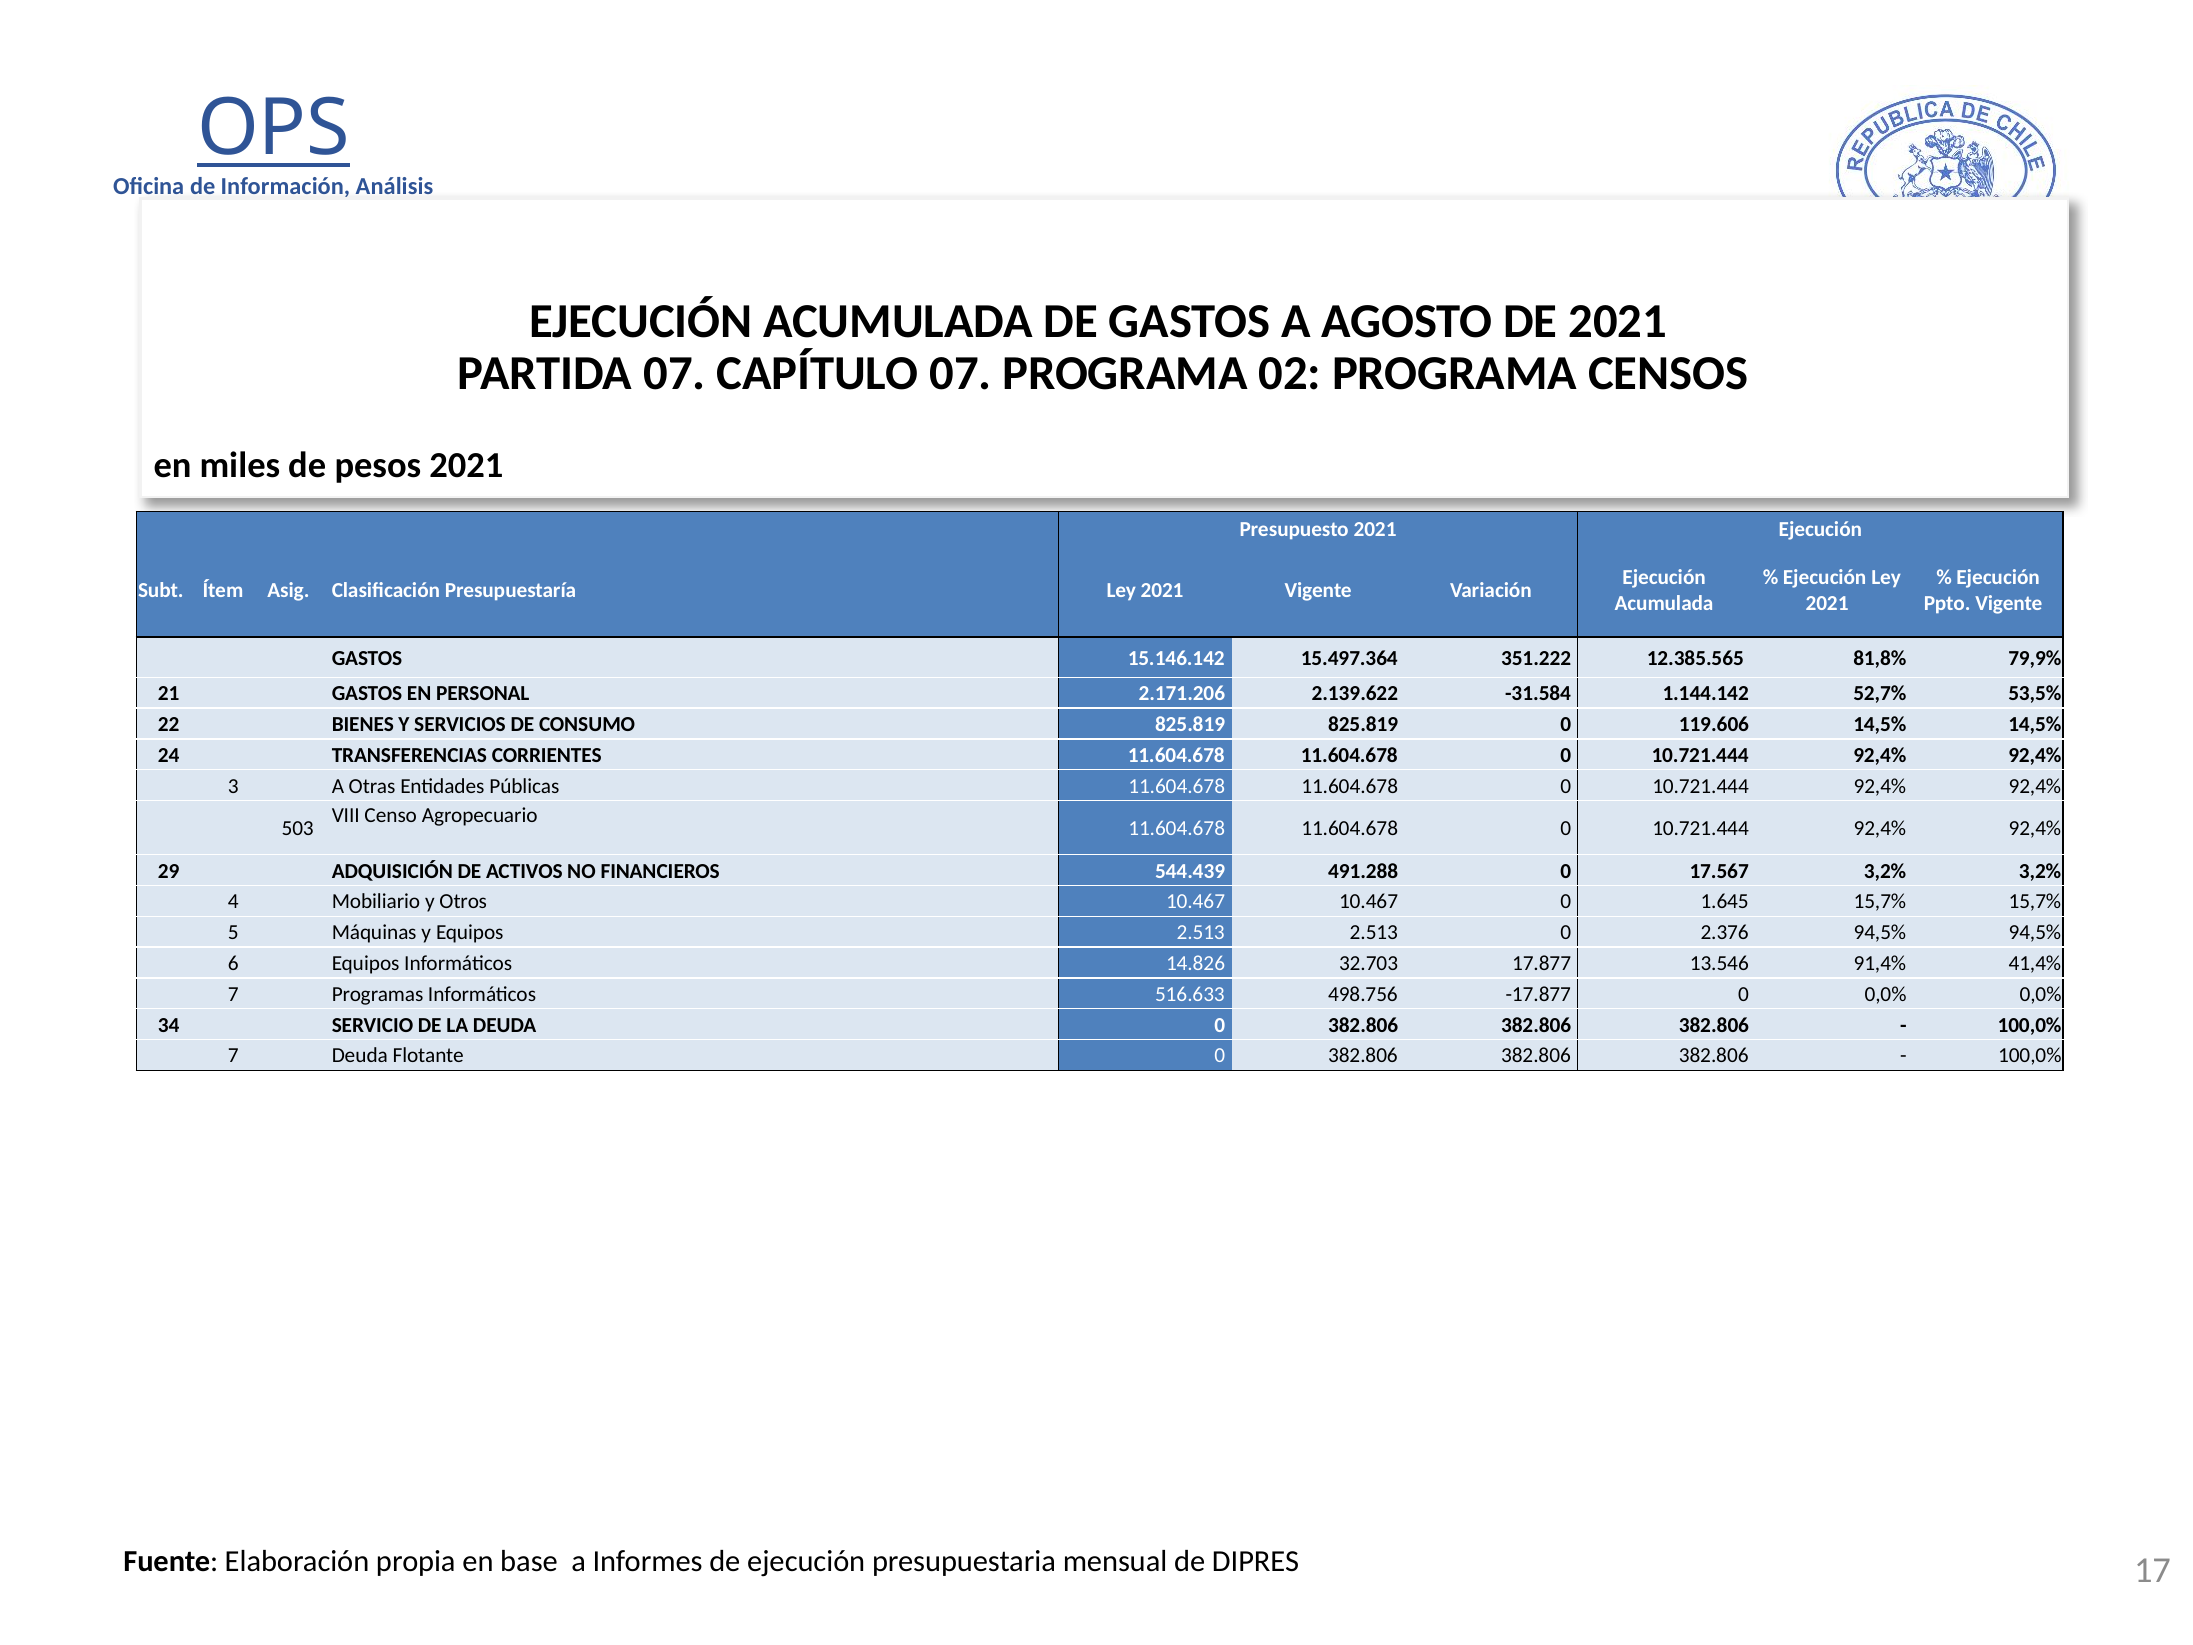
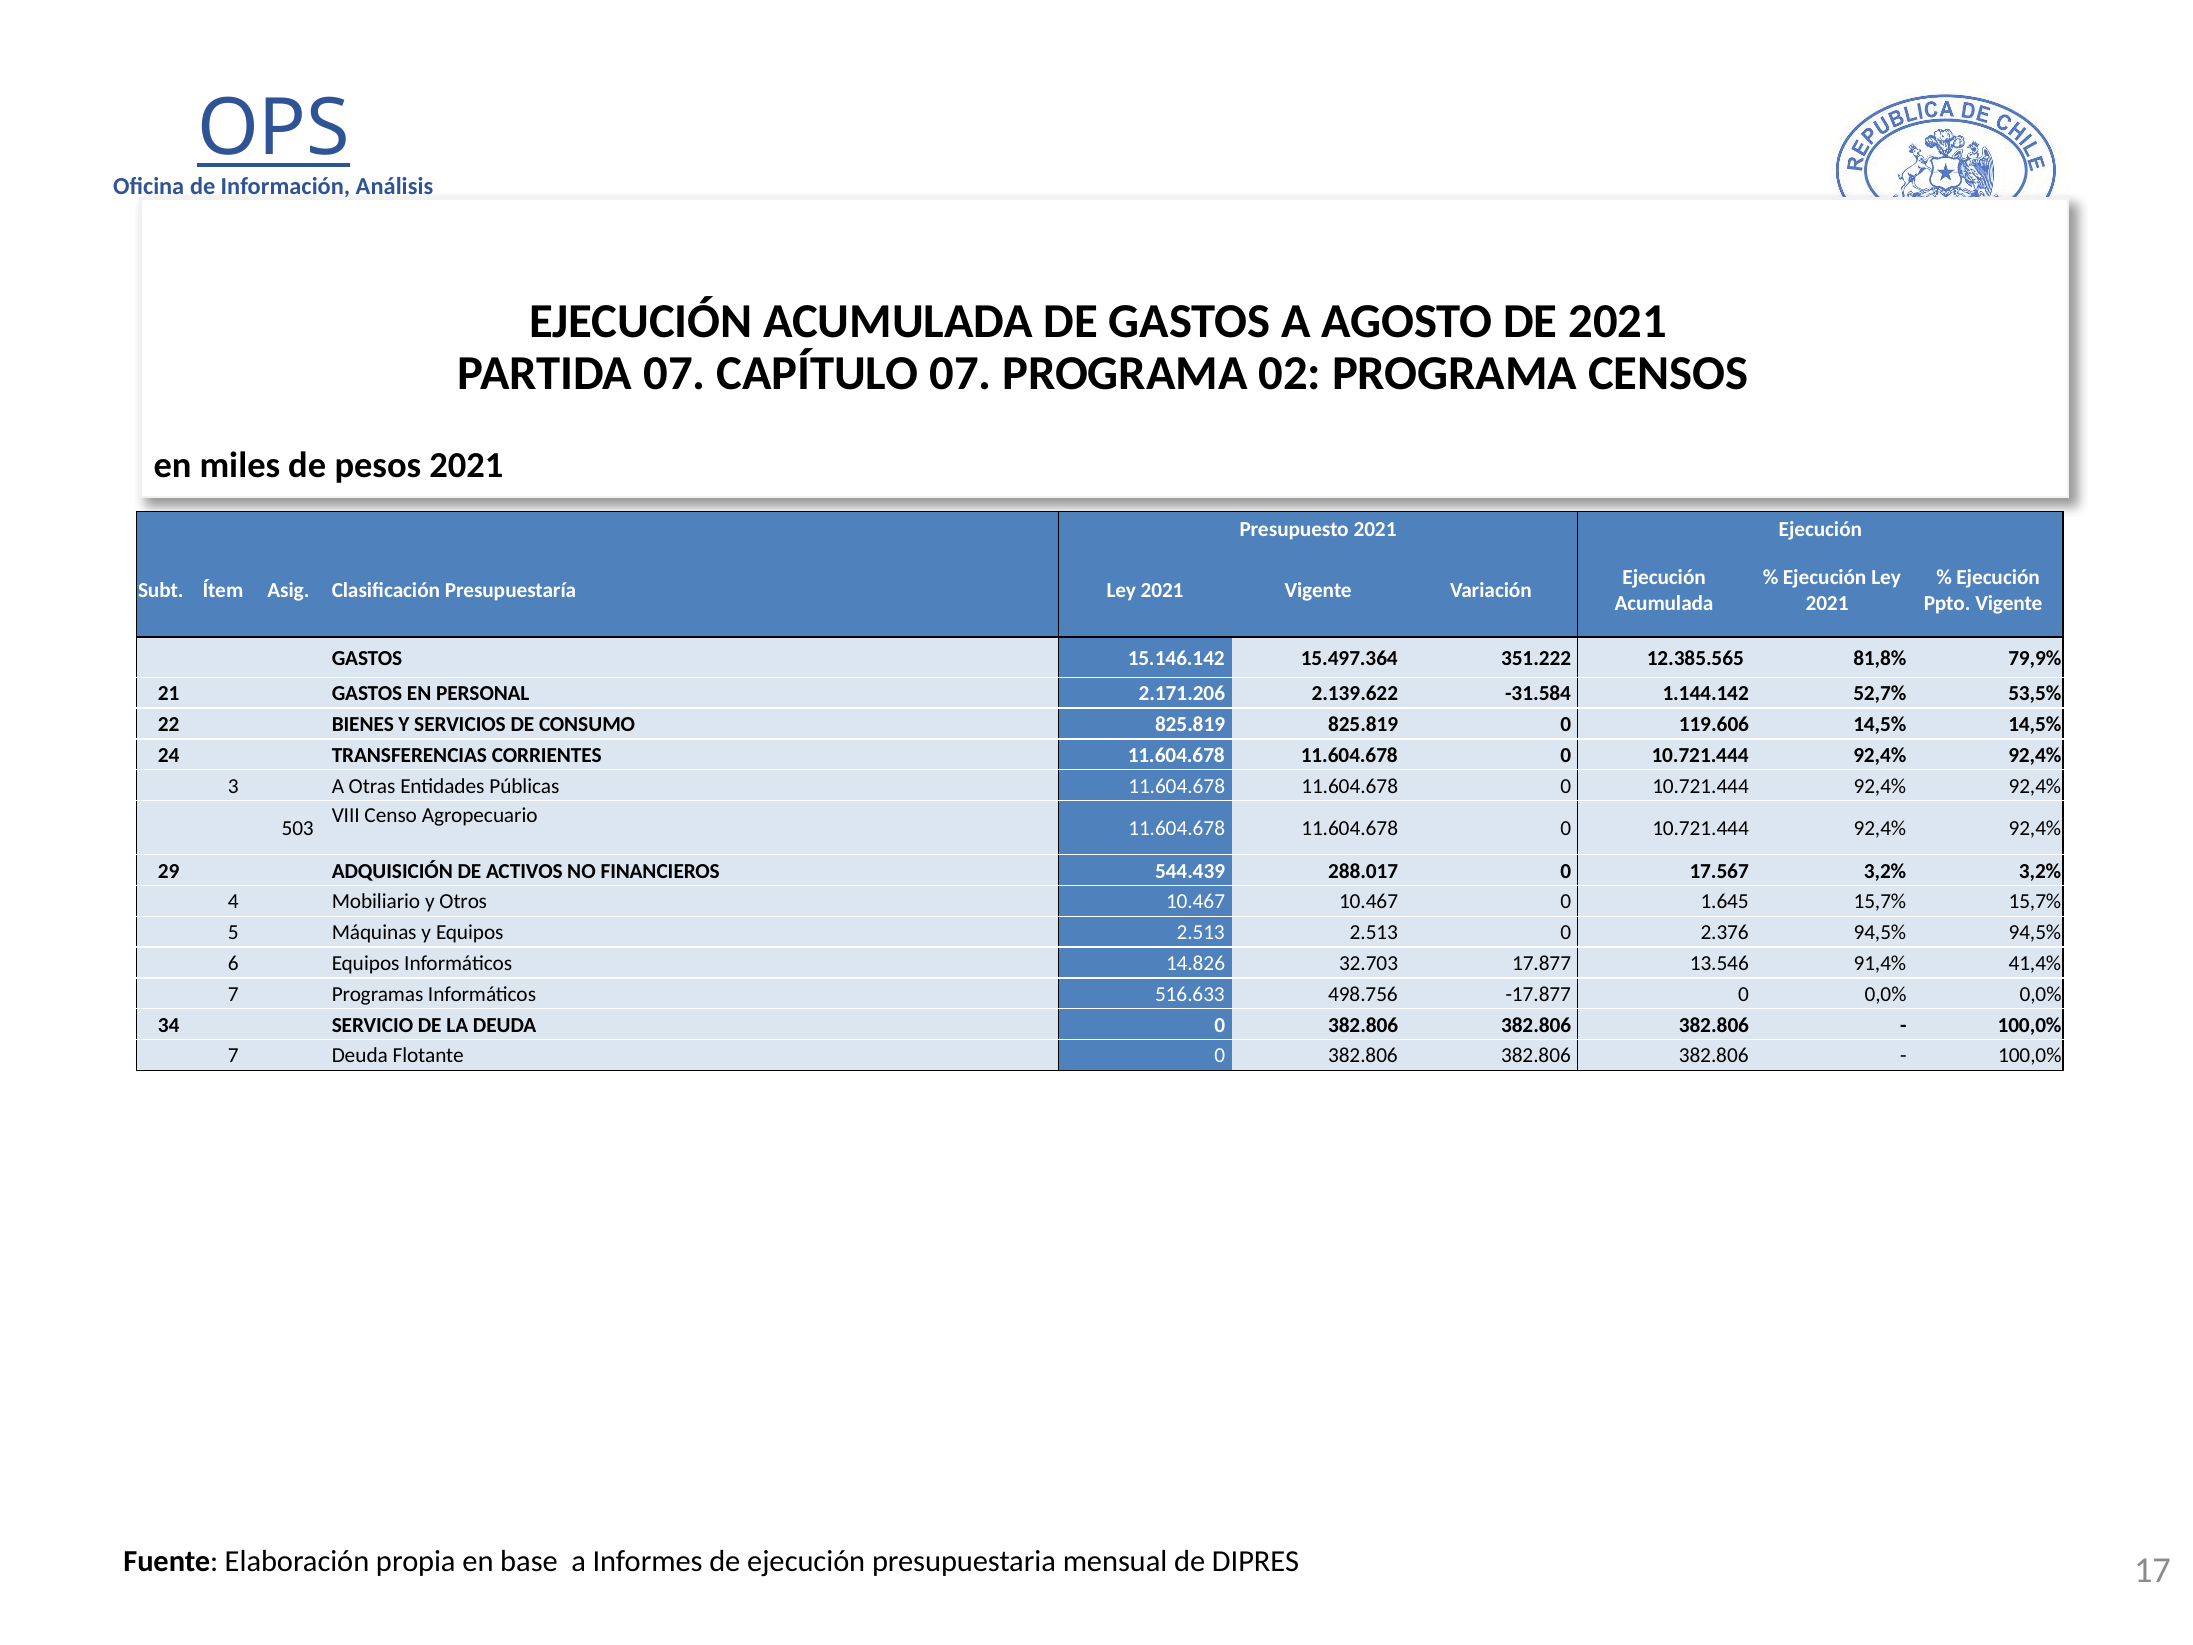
491.288: 491.288 -> 288.017 (1363, 871)
